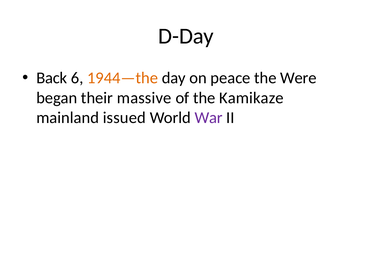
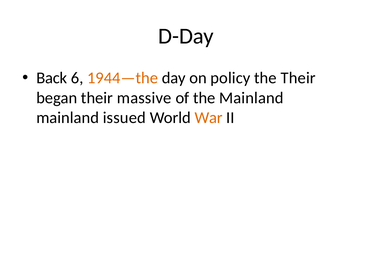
peace: peace -> policy (230, 78)
the Were: Were -> Their (298, 78)
the Kamikaze: Kamikaze -> Mainland (251, 98)
War colour: purple -> orange (209, 118)
